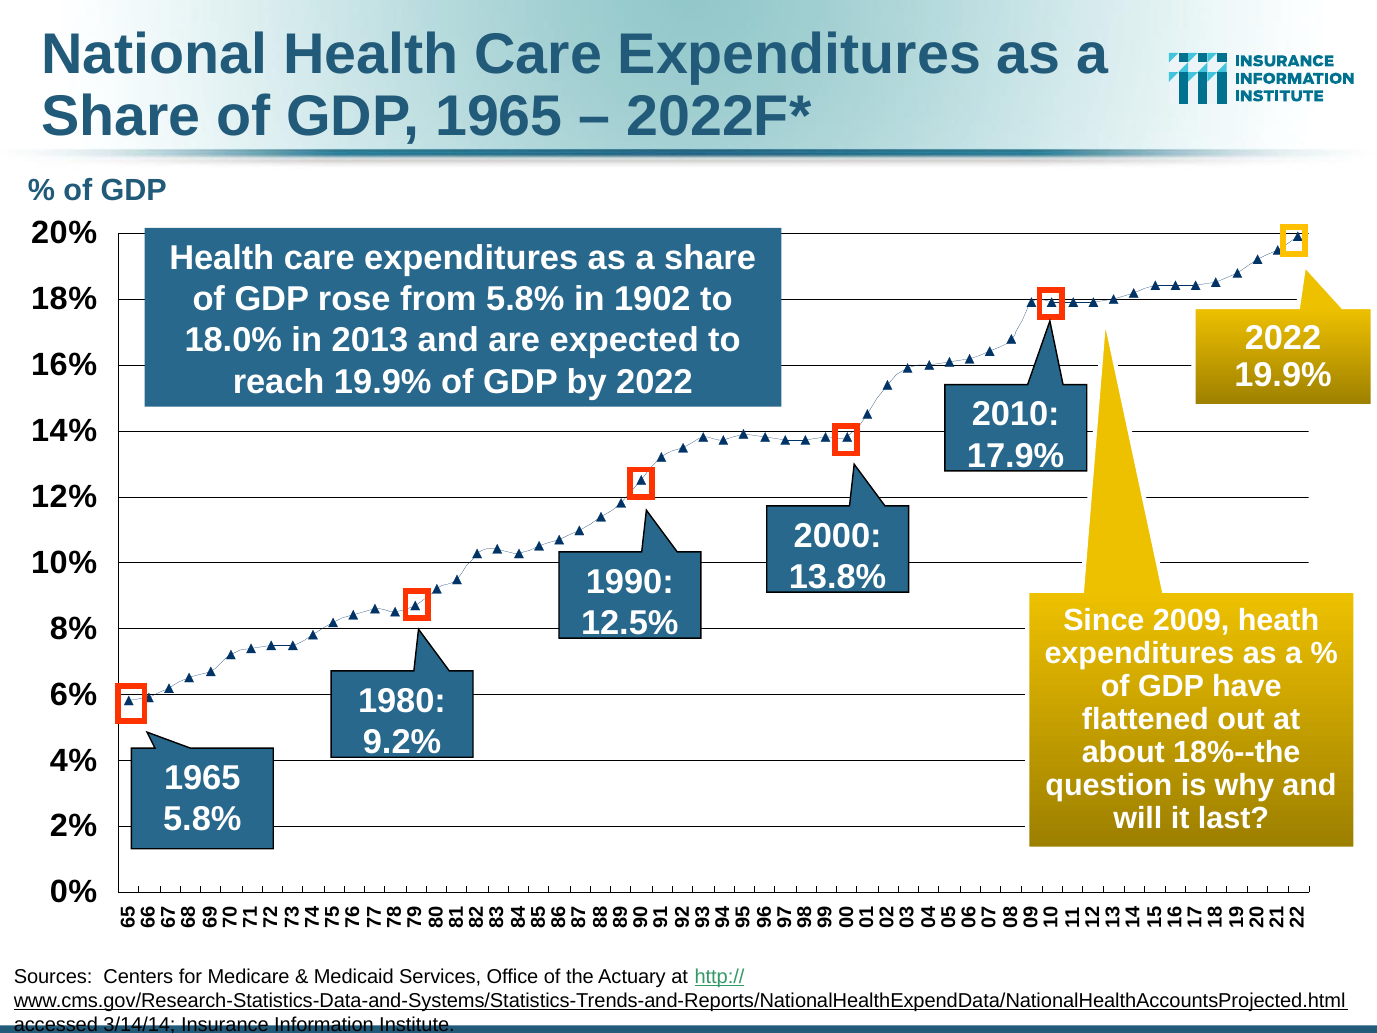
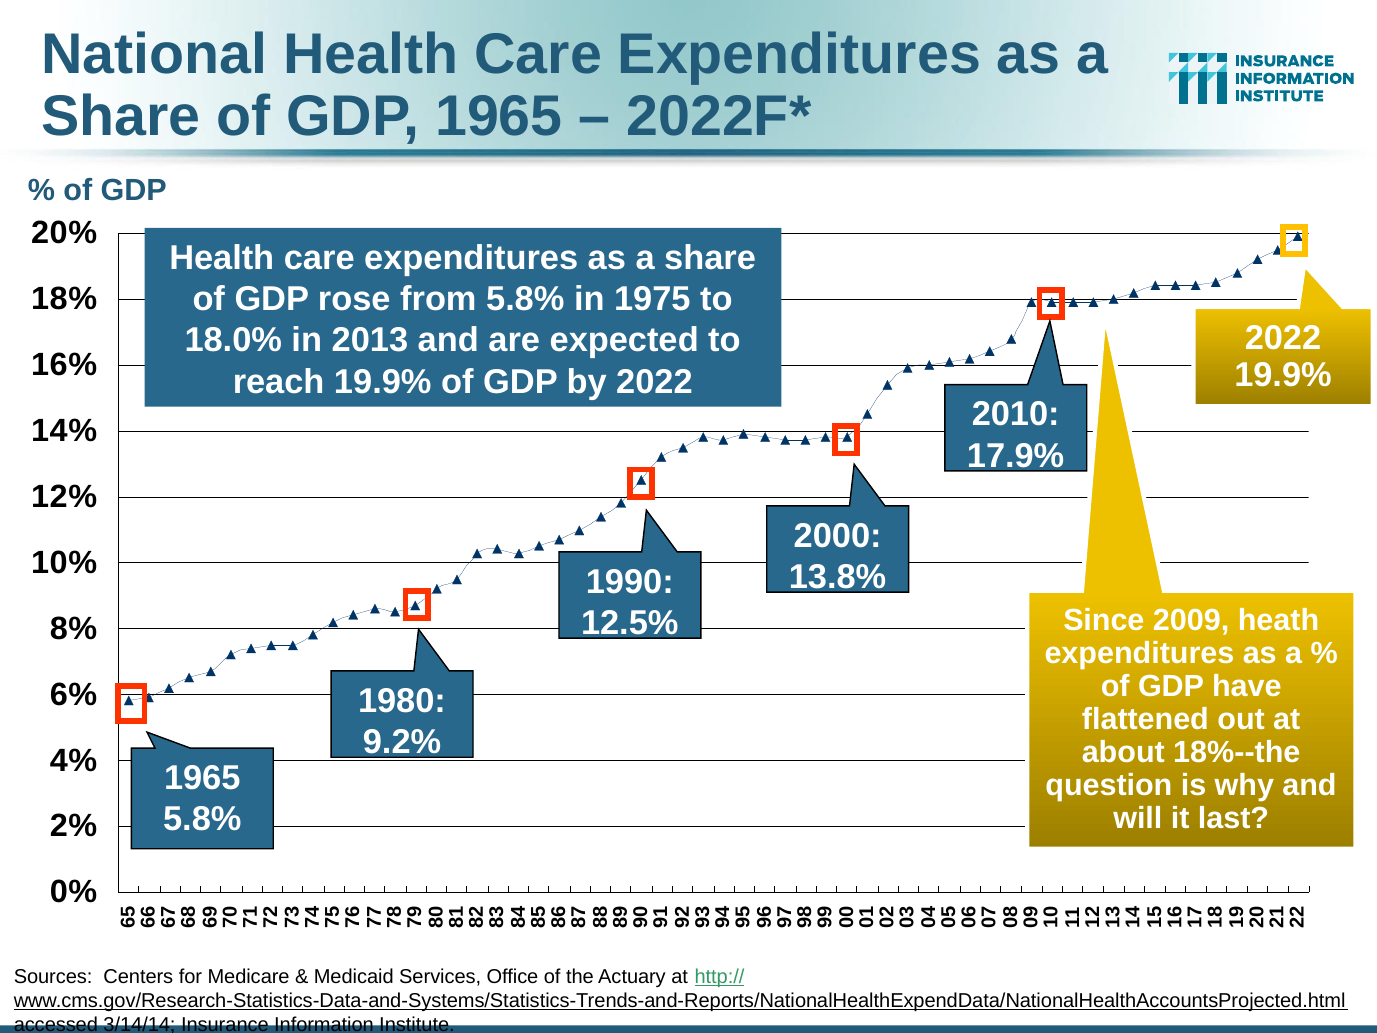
1902: 1902 -> 1975 (652, 299)
